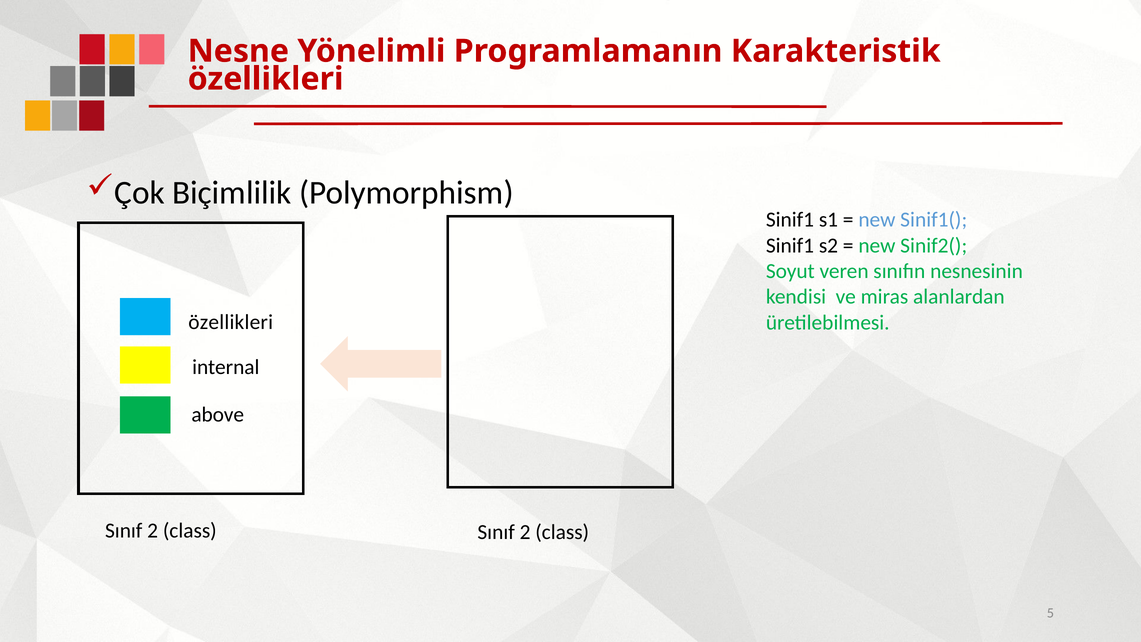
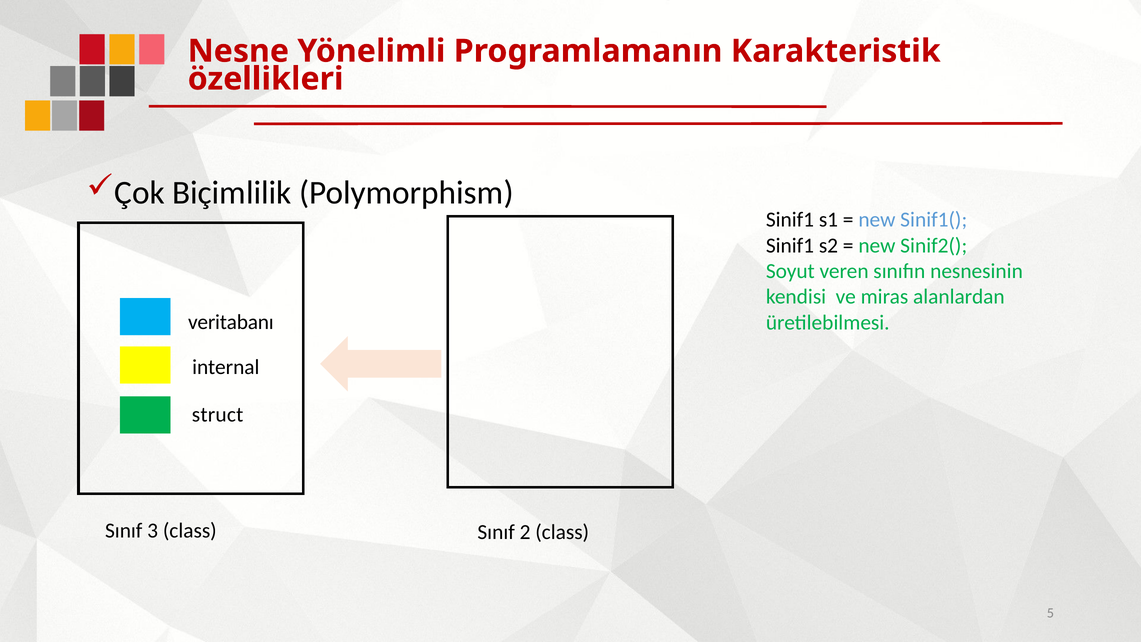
özellikleri: özellikleri -> veritabanı (231, 322)
above: above -> struct (218, 415)
2: 2 -> 3 (153, 530)
